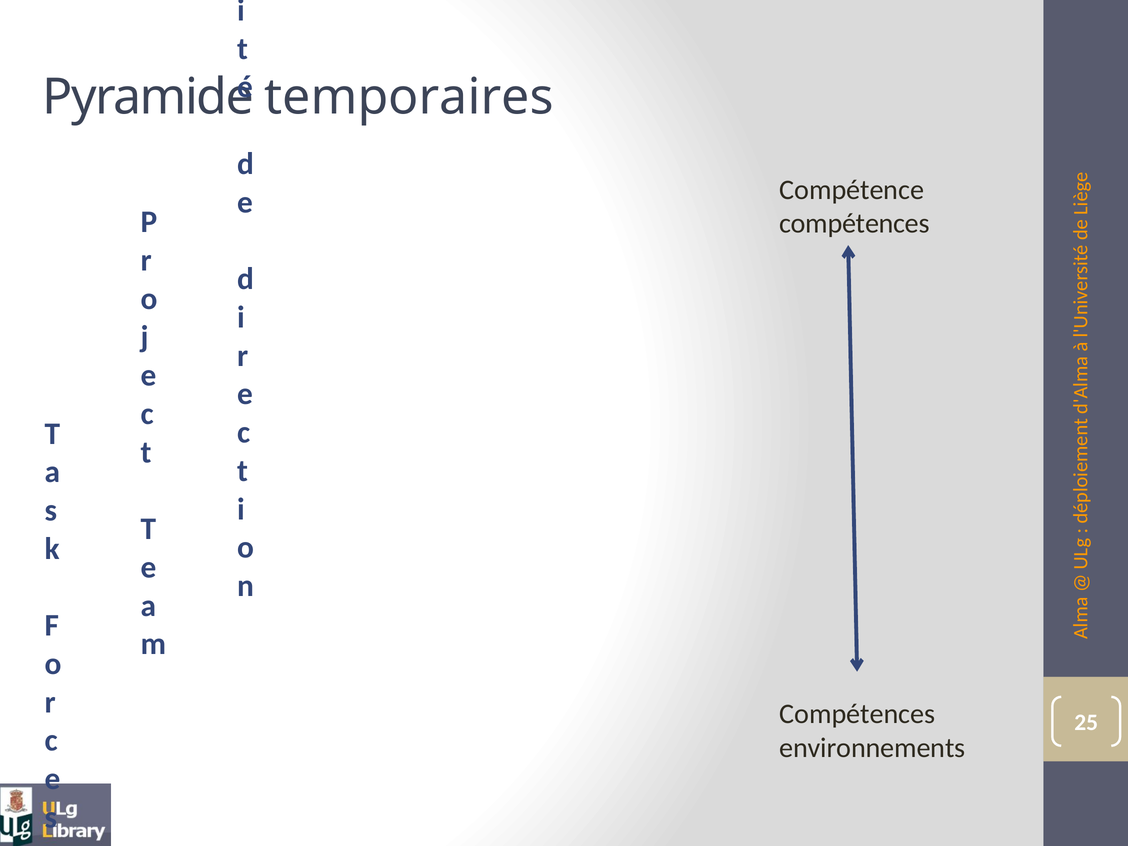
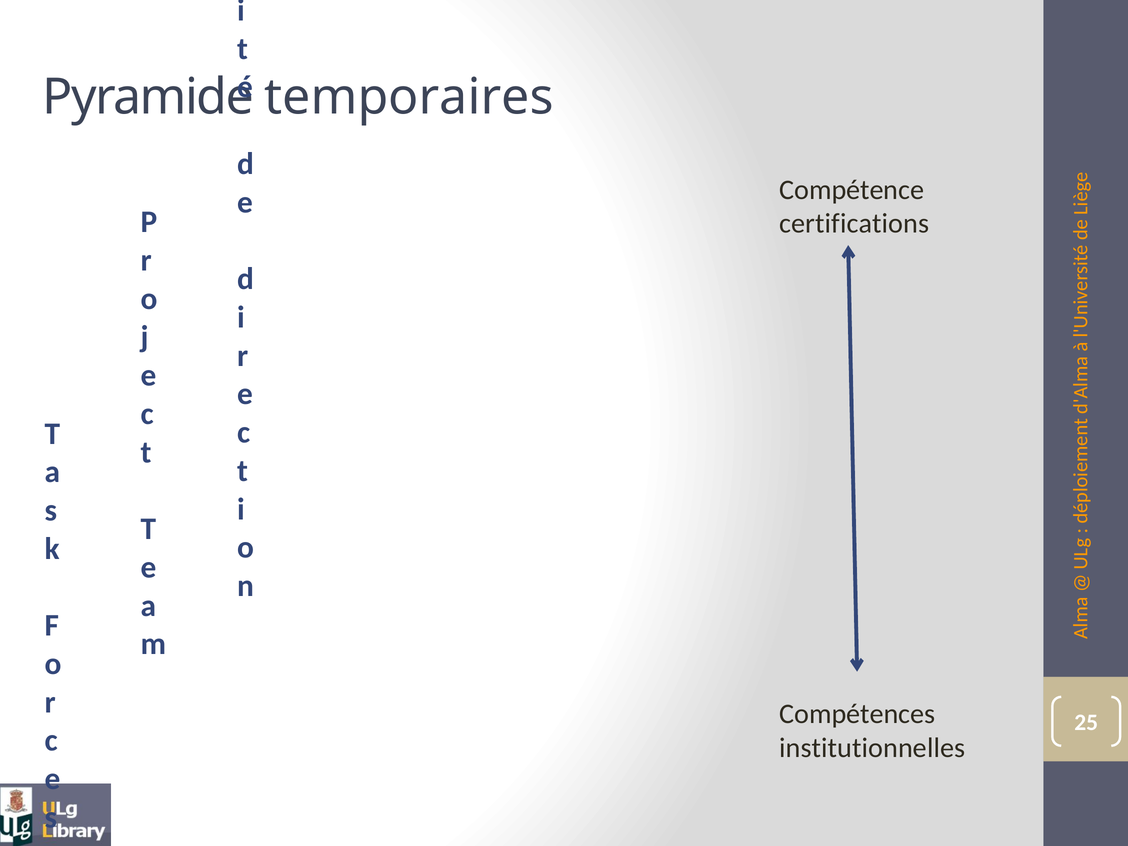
compétences: compétences -> certifications (854, 224)
environnements: environnements -> institutionnelles (872, 748)
